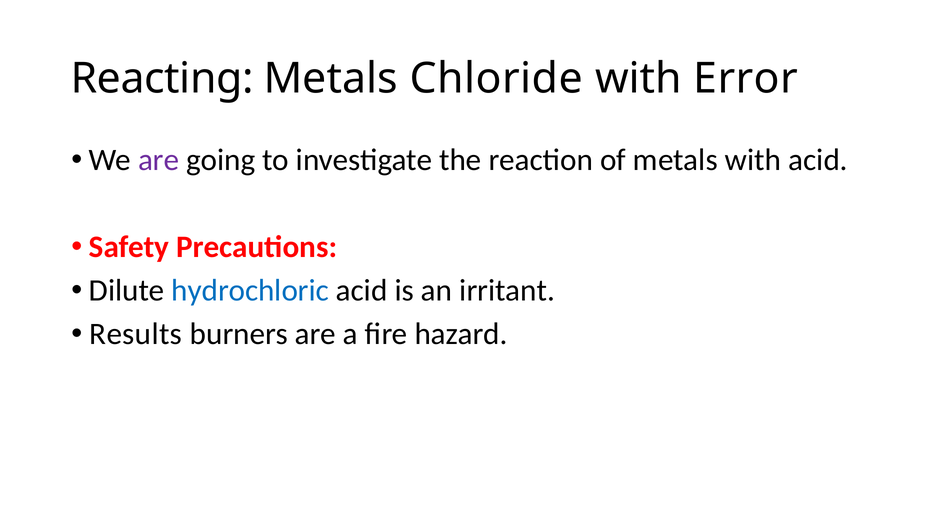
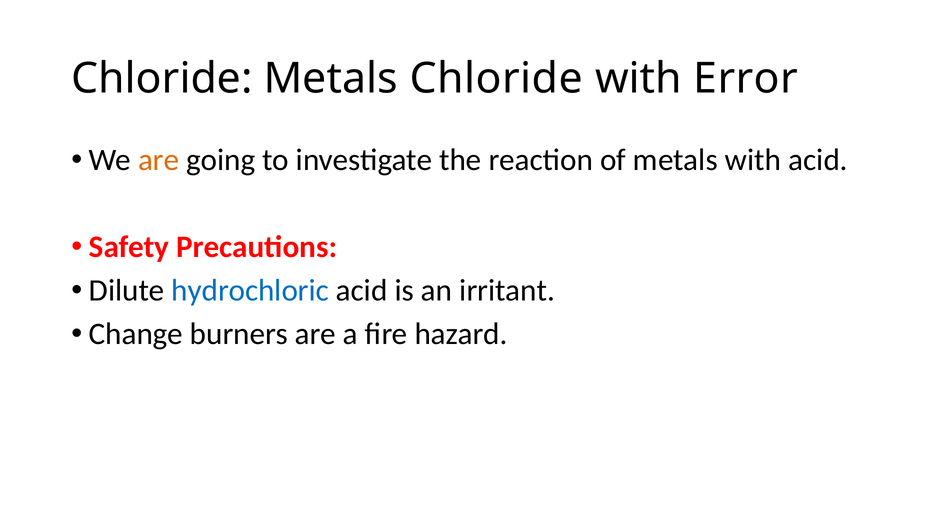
Reacting: Reacting -> Chloride (162, 79)
are colour: purple -> orange (159, 160)
Results: Results -> Change (136, 334)
